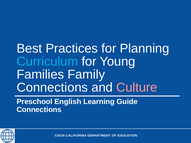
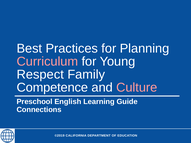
Curriculum colour: light blue -> pink (47, 62)
Families: Families -> Respect (40, 75)
Connections: Connections -> Competence (52, 88)
